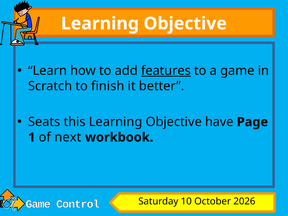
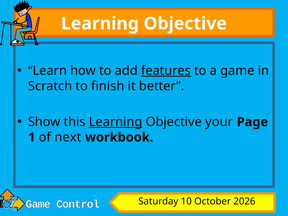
Seats: Seats -> Show (44, 122)
Learning underline: none -> present (116, 122)
have: have -> your (219, 122)
